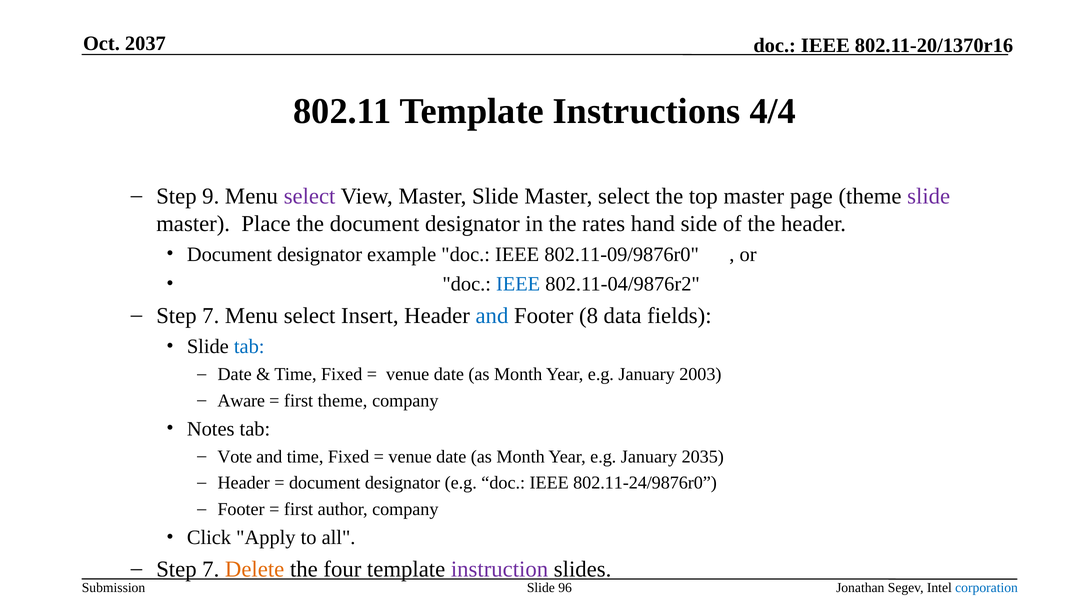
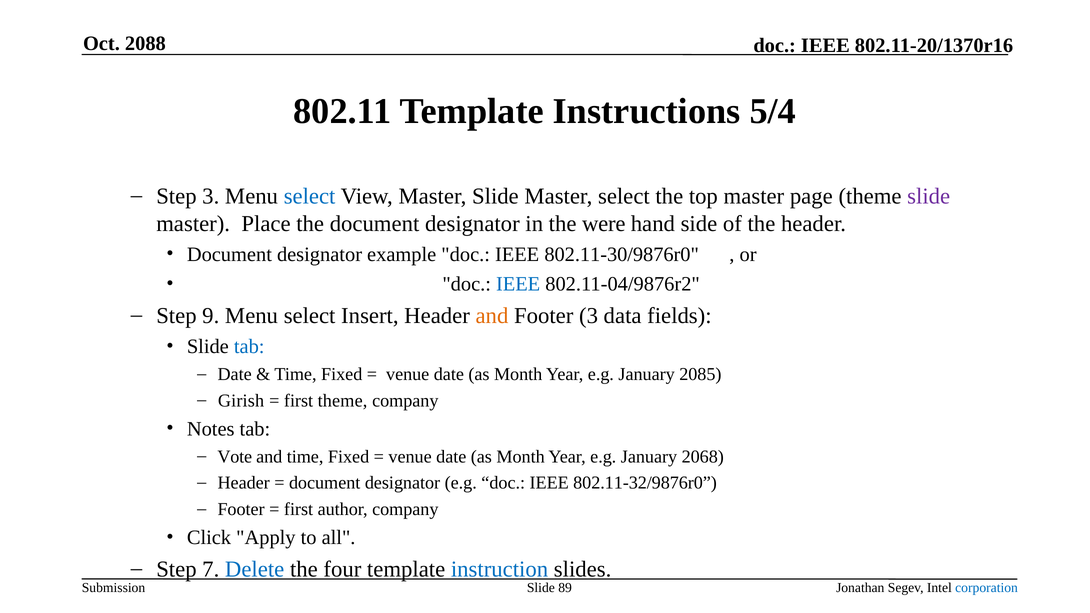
2037: 2037 -> 2088 (145, 43)
4/4: 4/4 -> 5/4 (773, 111)
Step 9: 9 -> 3 (211, 196)
select colour: purple -> blue (310, 196)
rates: rates -> were (604, 224)
802.11-09/9876r0: 802.11-09/9876r0 -> 802.11-30/9876r0 (622, 255)
7: 7 -> 9 (211, 316)
and colour: blue -> orange (492, 316)
Footer 8: 8 -> 3 (589, 316)
2003: 2003 -> 2085 (700, 374)
Aware: Aware -> Girish (241, 401)
2035: 2035 -> 2068 (703, 457)
802.11-24/9876r0: 802.11-24/9876r0 -> 802.11-32/9876r0 (645, 483)
Delete colour: orange -> blue (255, 569)
instruction colour: purple -> blue (500, 569)
96: 96 -> 89 (565, 588)
